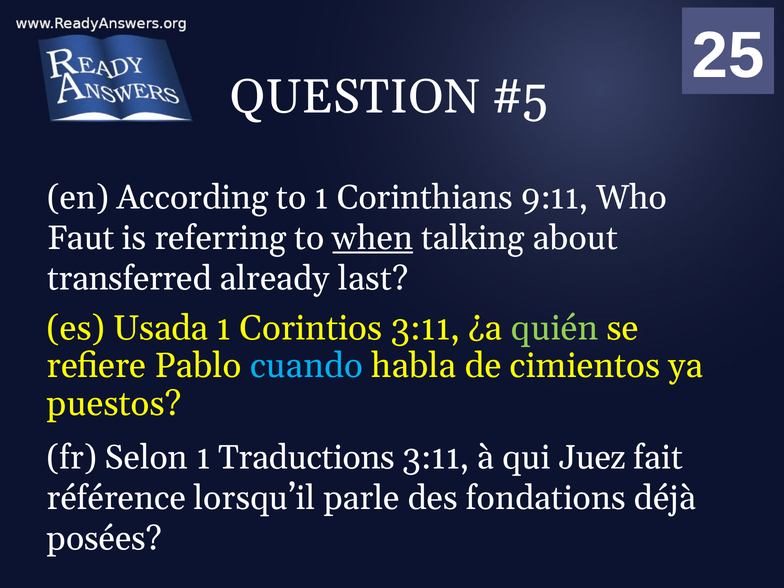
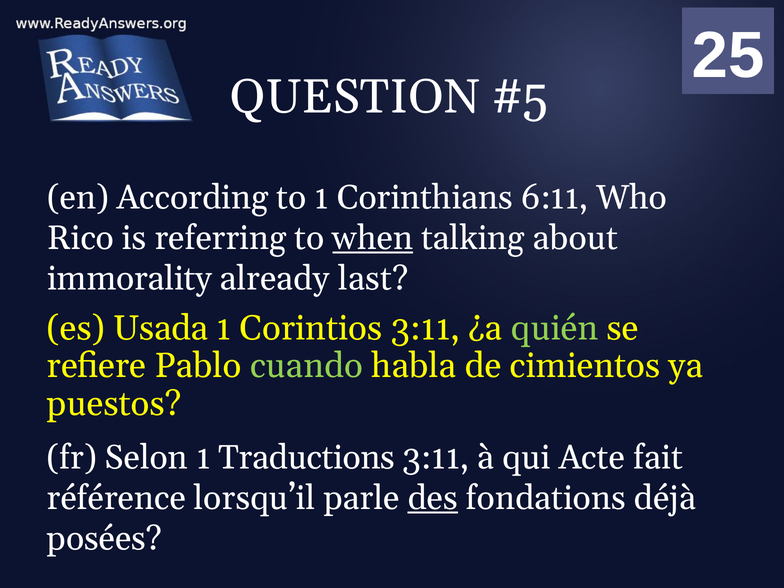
9:11: 9:11 -> 6:11 (555, 198)
Faut: Faut -> Rico (81, 238)
transferred: transferred -> immorality (130, 279)
cuando colour: light blue -> light green (306, 366)
Juez: Juez -> Acte (592, 458)
des underline: none -> present (433, 498)
